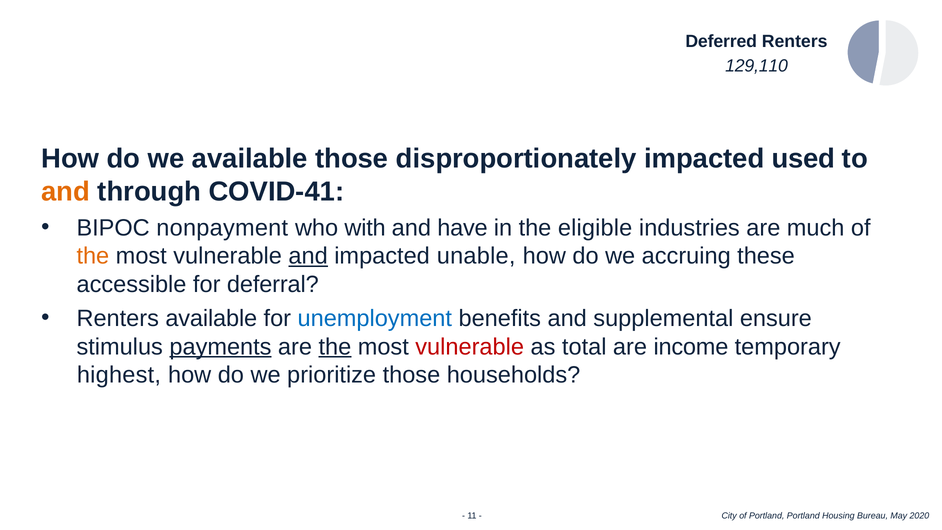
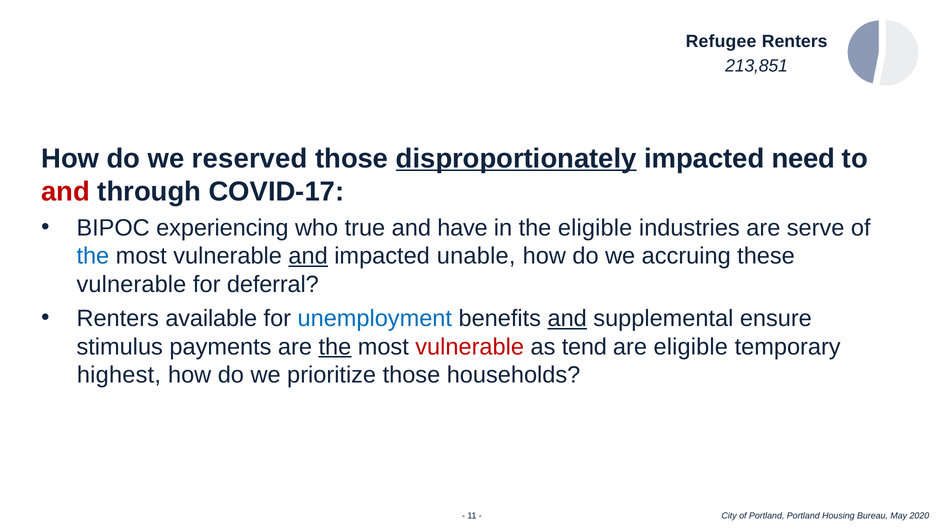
Deferred: Deferred -> Refugee (721, 42)
129,110: 129,110 -> 213,851 (757, 66)
we available: available -> reserved (250, 158)
disproportionately underline: none -> present (516, 158)
used: used -> need (803, 158)
and colour: orange -> red (66, 191)
COVID-41: COVID-41 -> COVID-17 (276, 191)
nonpayment: nonpayment -> experiencing (222, 228)
with: with -> true (365, 228)
much: much -> serve (816, 228)
the colour: orange -> blue (93, 256)
accessible: accessible -> vulnerable (131, 284)
and underline: none -> present (567, 318)
payments underline: present -> none (220, 347)
total: total -> tend (584, 347)
are income: income -> eligible (691, 347)
